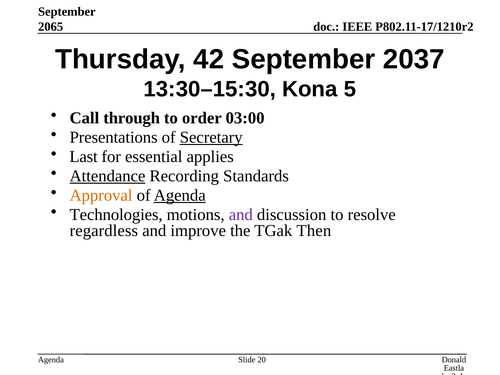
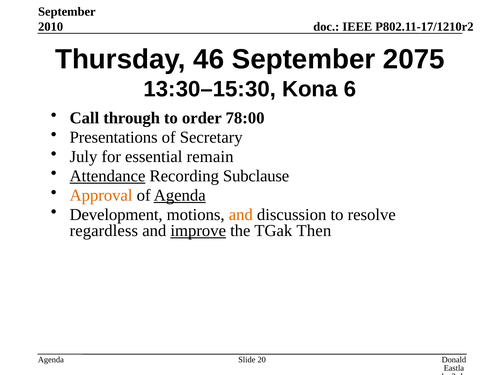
2065: 2065 -> 2010 (51, 27)
42: 42 -> 46 (209, 59)
2037: 2037 -> 2075 (414, 59)
5: 5 -> 6 (350, 89)
03:00: 03:00 -> 78:00 (245, 118)
Secretary underline: present -> none (211, 137)
Last: Last -> July (83, 157)
applies: applies -> remain (210, 157)
Standards: Standards -> Subclause (256, 176)
Technologies: Technologies -> Development (116, 215)
and colour: purple -> orange (241, 215)
improve underline: none -> present (198, 231)
